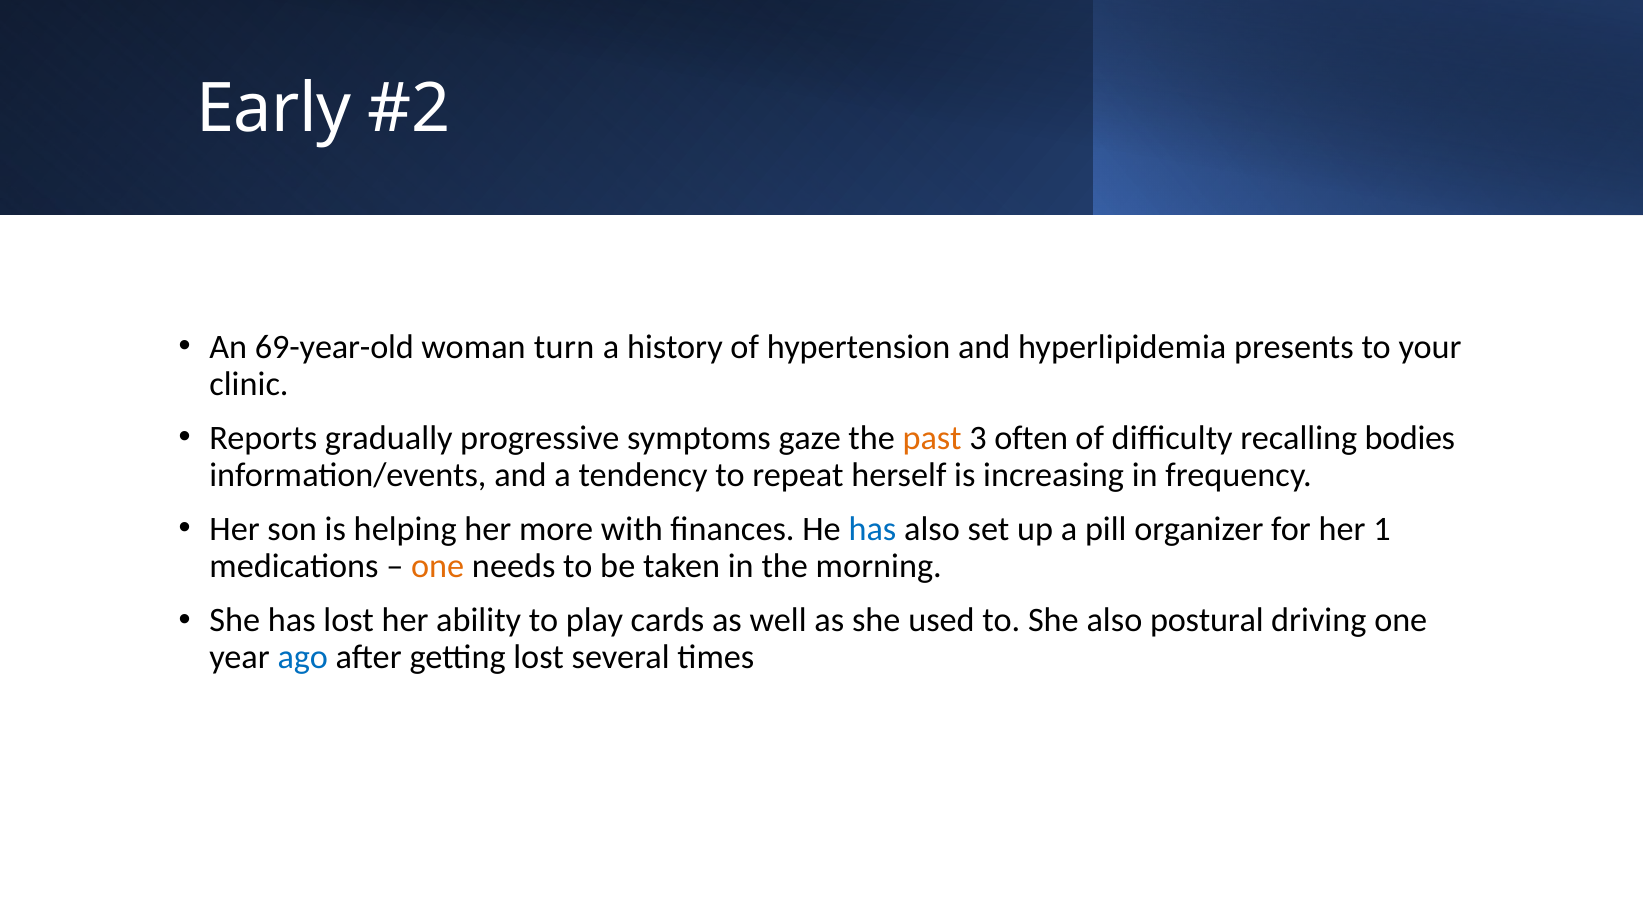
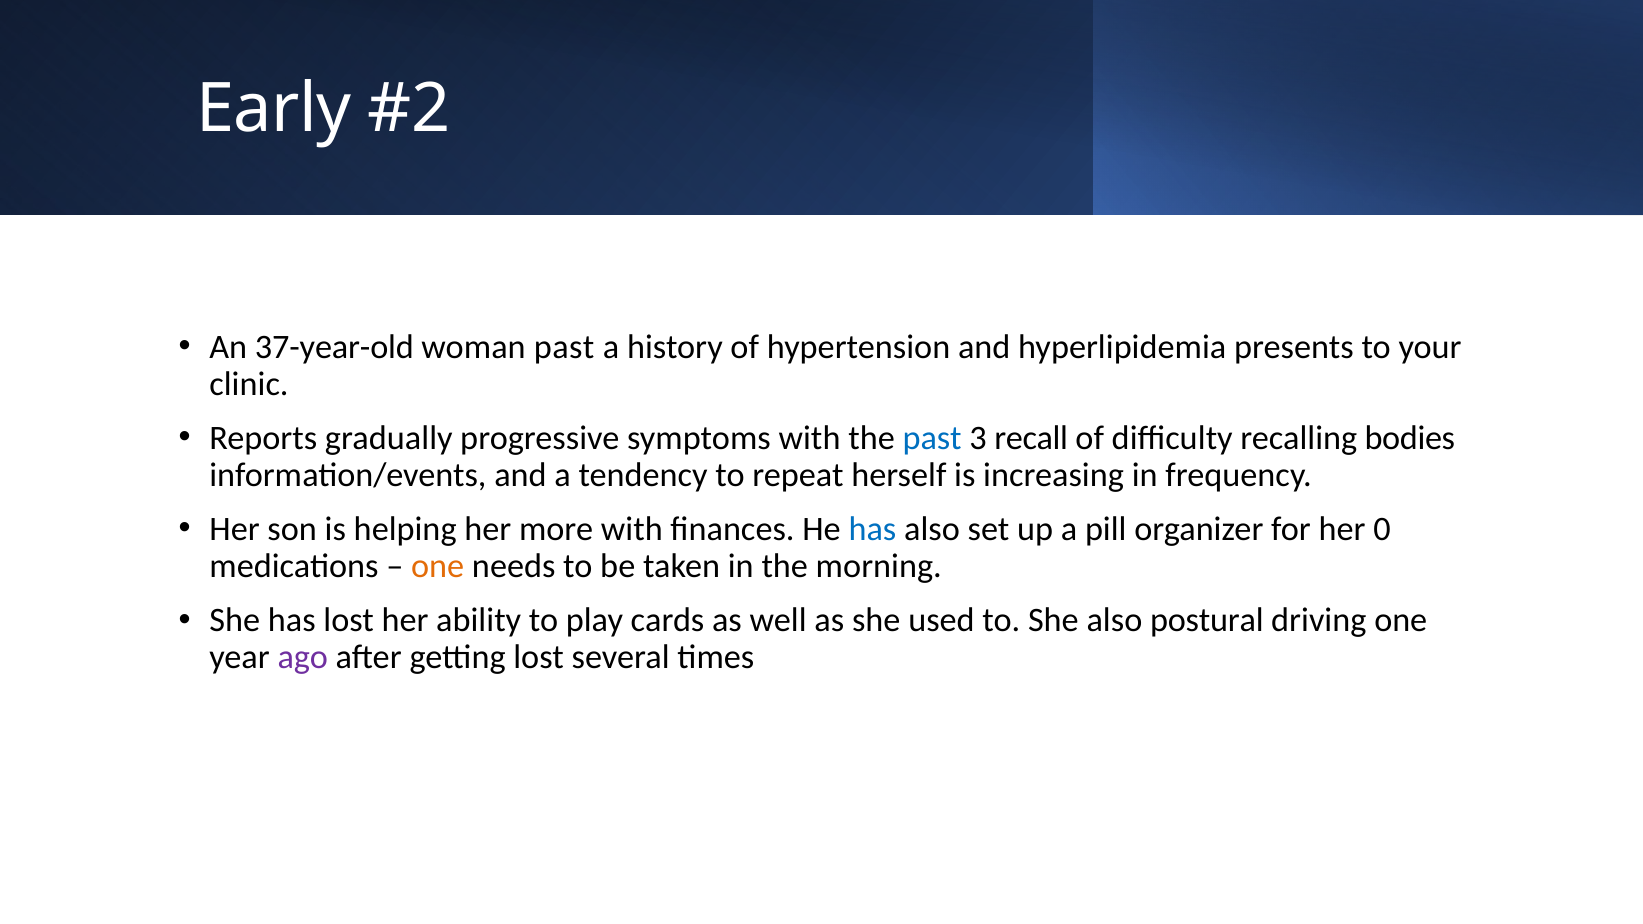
69-year-old: 69-year-old -> 37-year-old (334, 347)
woman turn: turn -> past (564, 347)
symptoms gaze: gaze -> with (810, 438)
past colour: orange -> blue (932, 438)
often: often -> recall (1031, 438)
1: 1 -> 0 (1382, 529)
ago colour: blue -> purple (303, 657)
